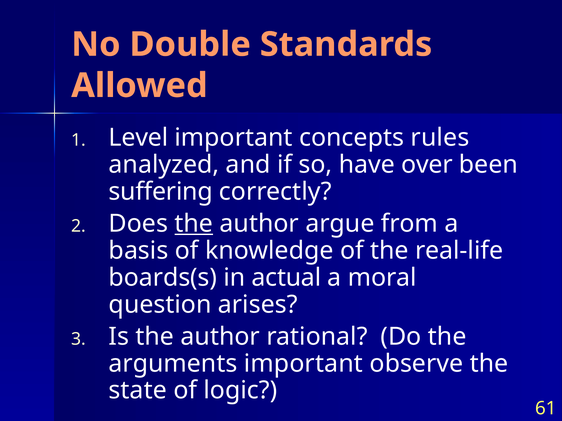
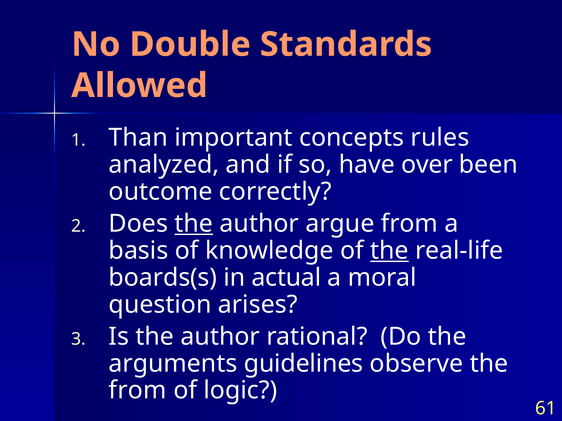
Level: Level -> Than (138, 138)
suffering: suffering -> outcome (161, 192)
the underline: none -> present (389, 251)
arguments important: important -> guidelines (304, 364)
state: state -> from (138, 391)
